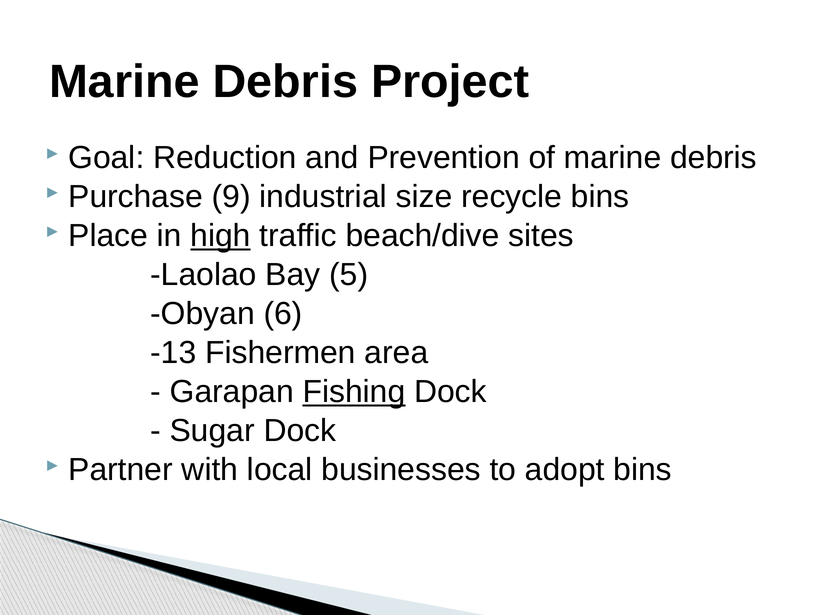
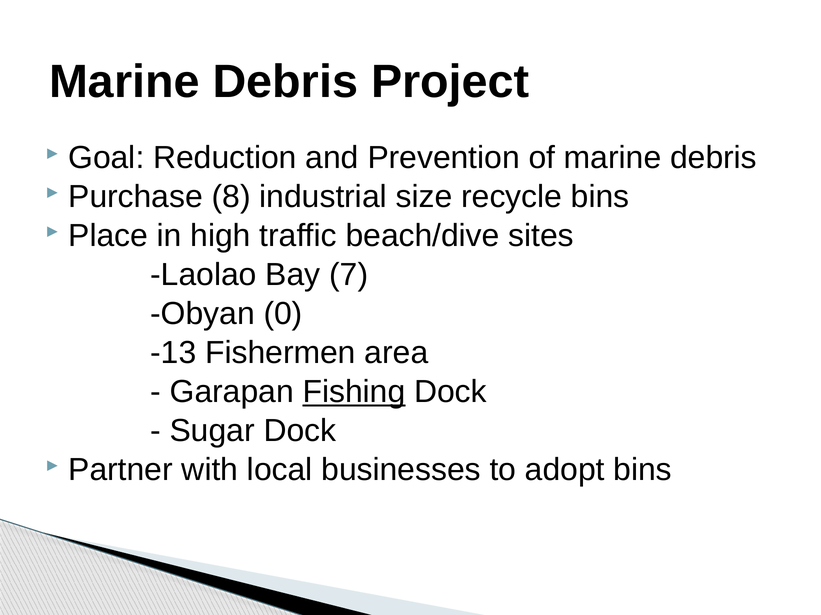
9: 9 -> 8 (231, 197)
high underline: present -> none (221, 236)
5: 5 -> 7 (349, 275)
6: 6 -> 0 (283, 314)
